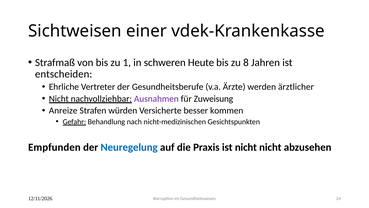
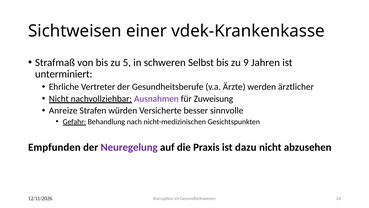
1: 1 -> 5 (127, 62)
Heute: Heute -> Selbst (201, 62)
8: 8 -> 9 (246, 62)
entscheiden: entscheiden -> unterminiert (64, 74)
kommen: kommen -> sinnvolle (227, 110)
Neuregelung colour: blue -> purple (129, 147)
ist nicht: nicht -> dazu (246, 147)
